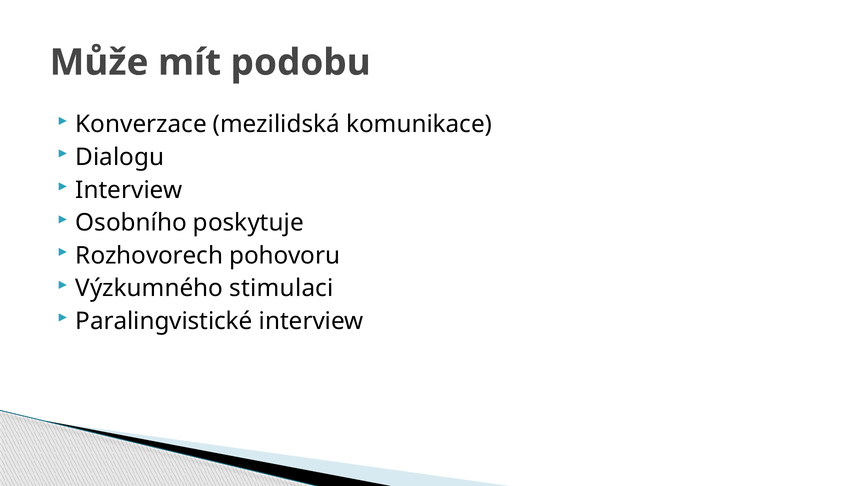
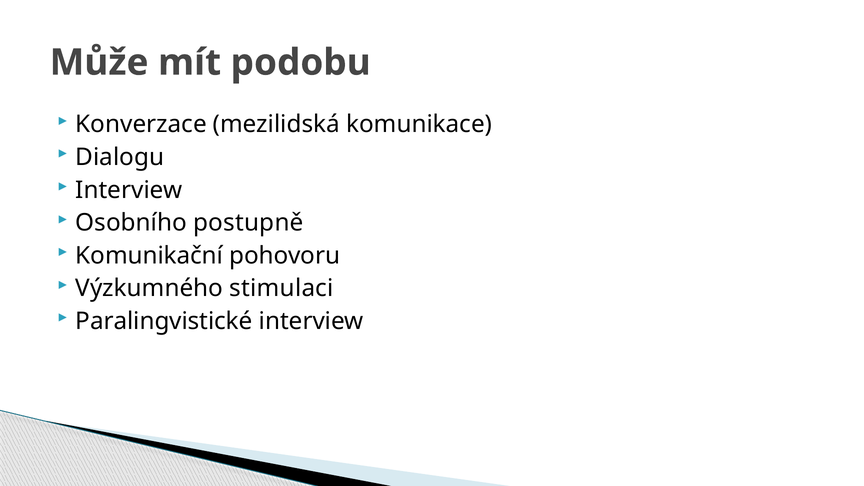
poskytuje: poskytuje -> postupně (248, 223)
Rozhovorech: Rozhovorech -> Komunikační (149, 256)
